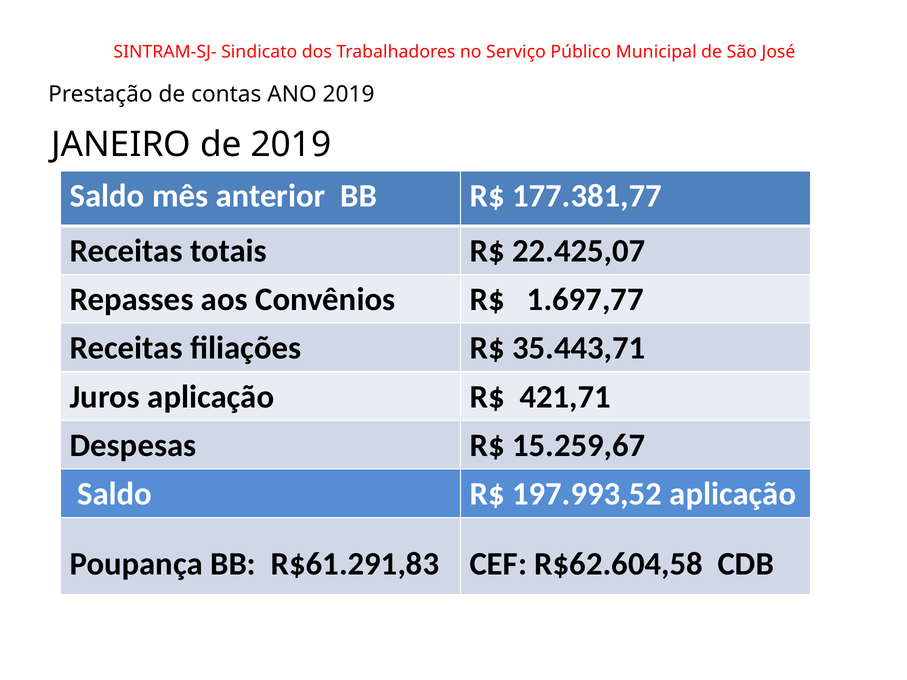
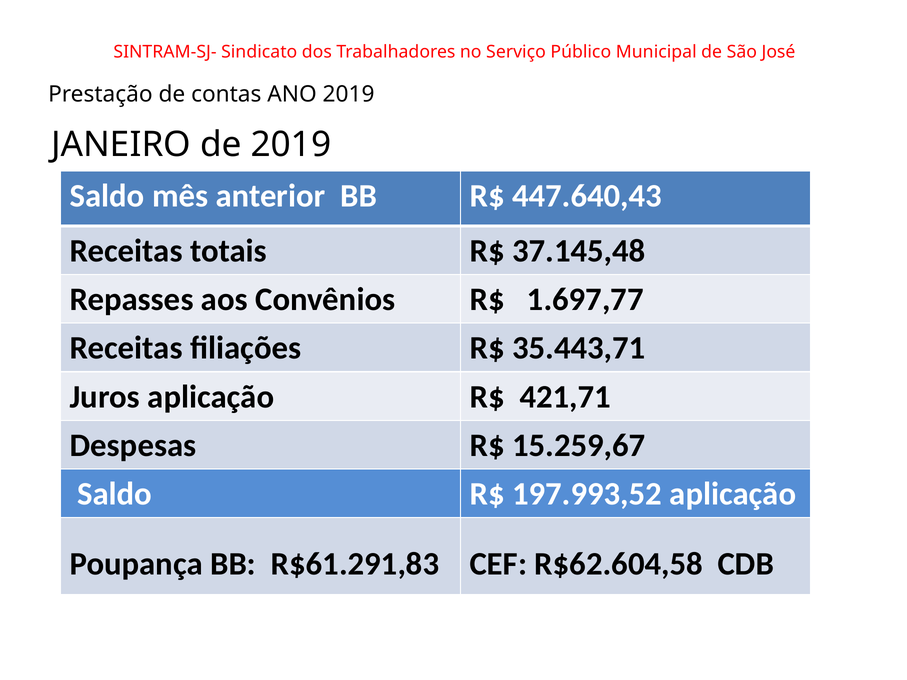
177.381,77: 177.381,77 -> 447.640,43 (587, 196)
22.425,07: 22.425,07 -> 37.145,48 (579, 251)
